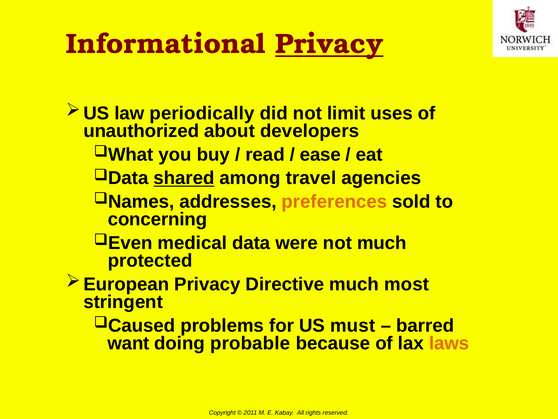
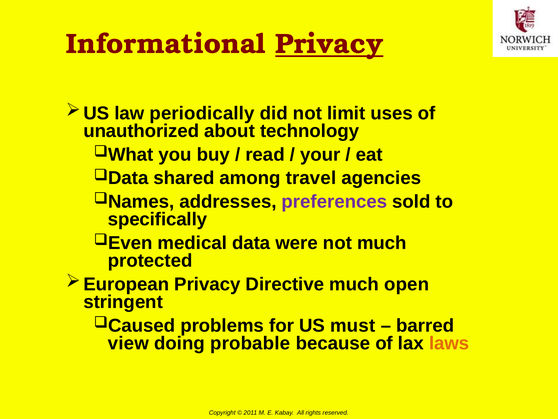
developers: developers -> technology (310, 131)
ease: ease -> your (320, 154)
shared underline: present -> none (184, 178)
preferences colour: orange -> purple (334, 201)
concerning: concerning -> specifically (157, 219)
most: most -> open (407, 284)
want: want -> view (128, 343)
